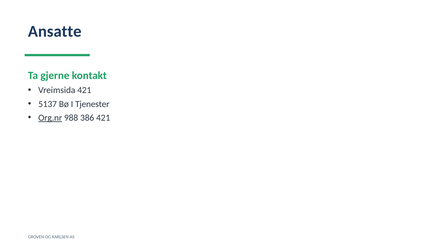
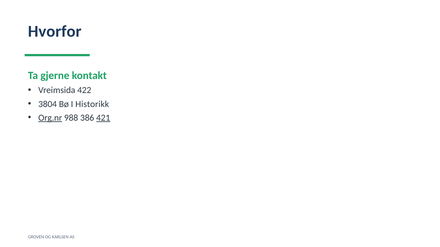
Ansatte: Ansatte -> Hvorfor (55, 31)
Vreimsida 421: 421 -> 422 (84, 90)
5137: 5137 -> 3804 (48, 104)
Tjenester: Tjenester -> Historikk (92, 104)
421 underline: none -> present (103, 118)
